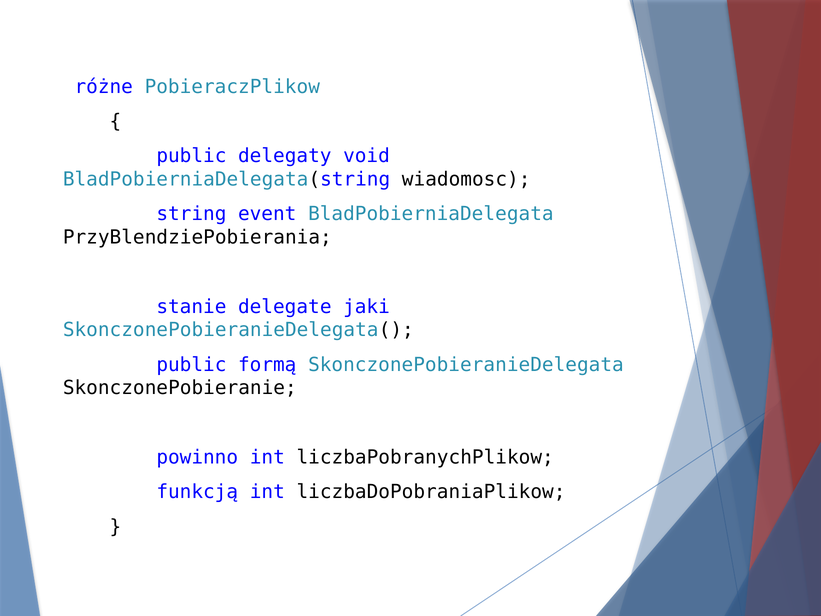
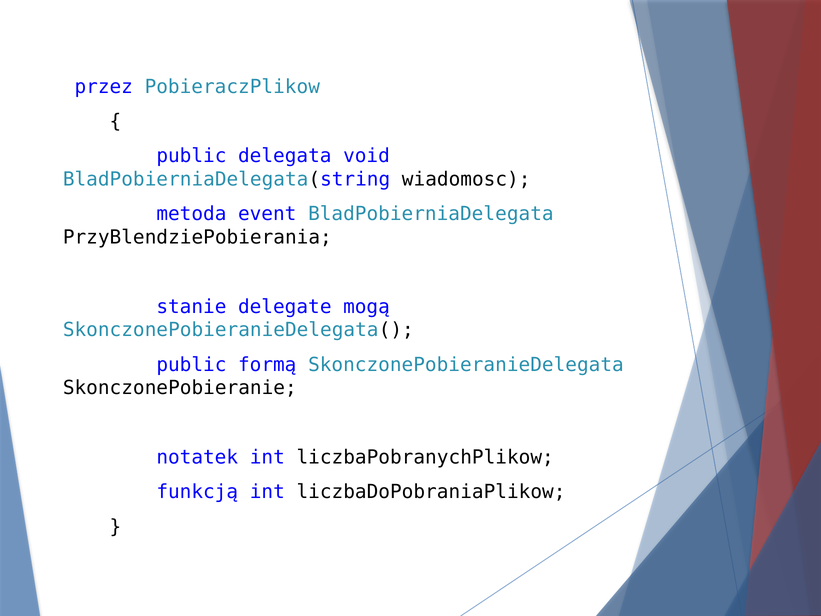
różne: różne -> przez (104, 87)
delegaty: delegaty -> delegata (285, 156)
string: string -> metoda (191, 214)
jaki: jaki -> mogą (366, 307)
powinno: powinno -> notatek (197, 457)
